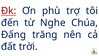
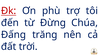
Nghe: Nghe -> Đừng (53, 23)
